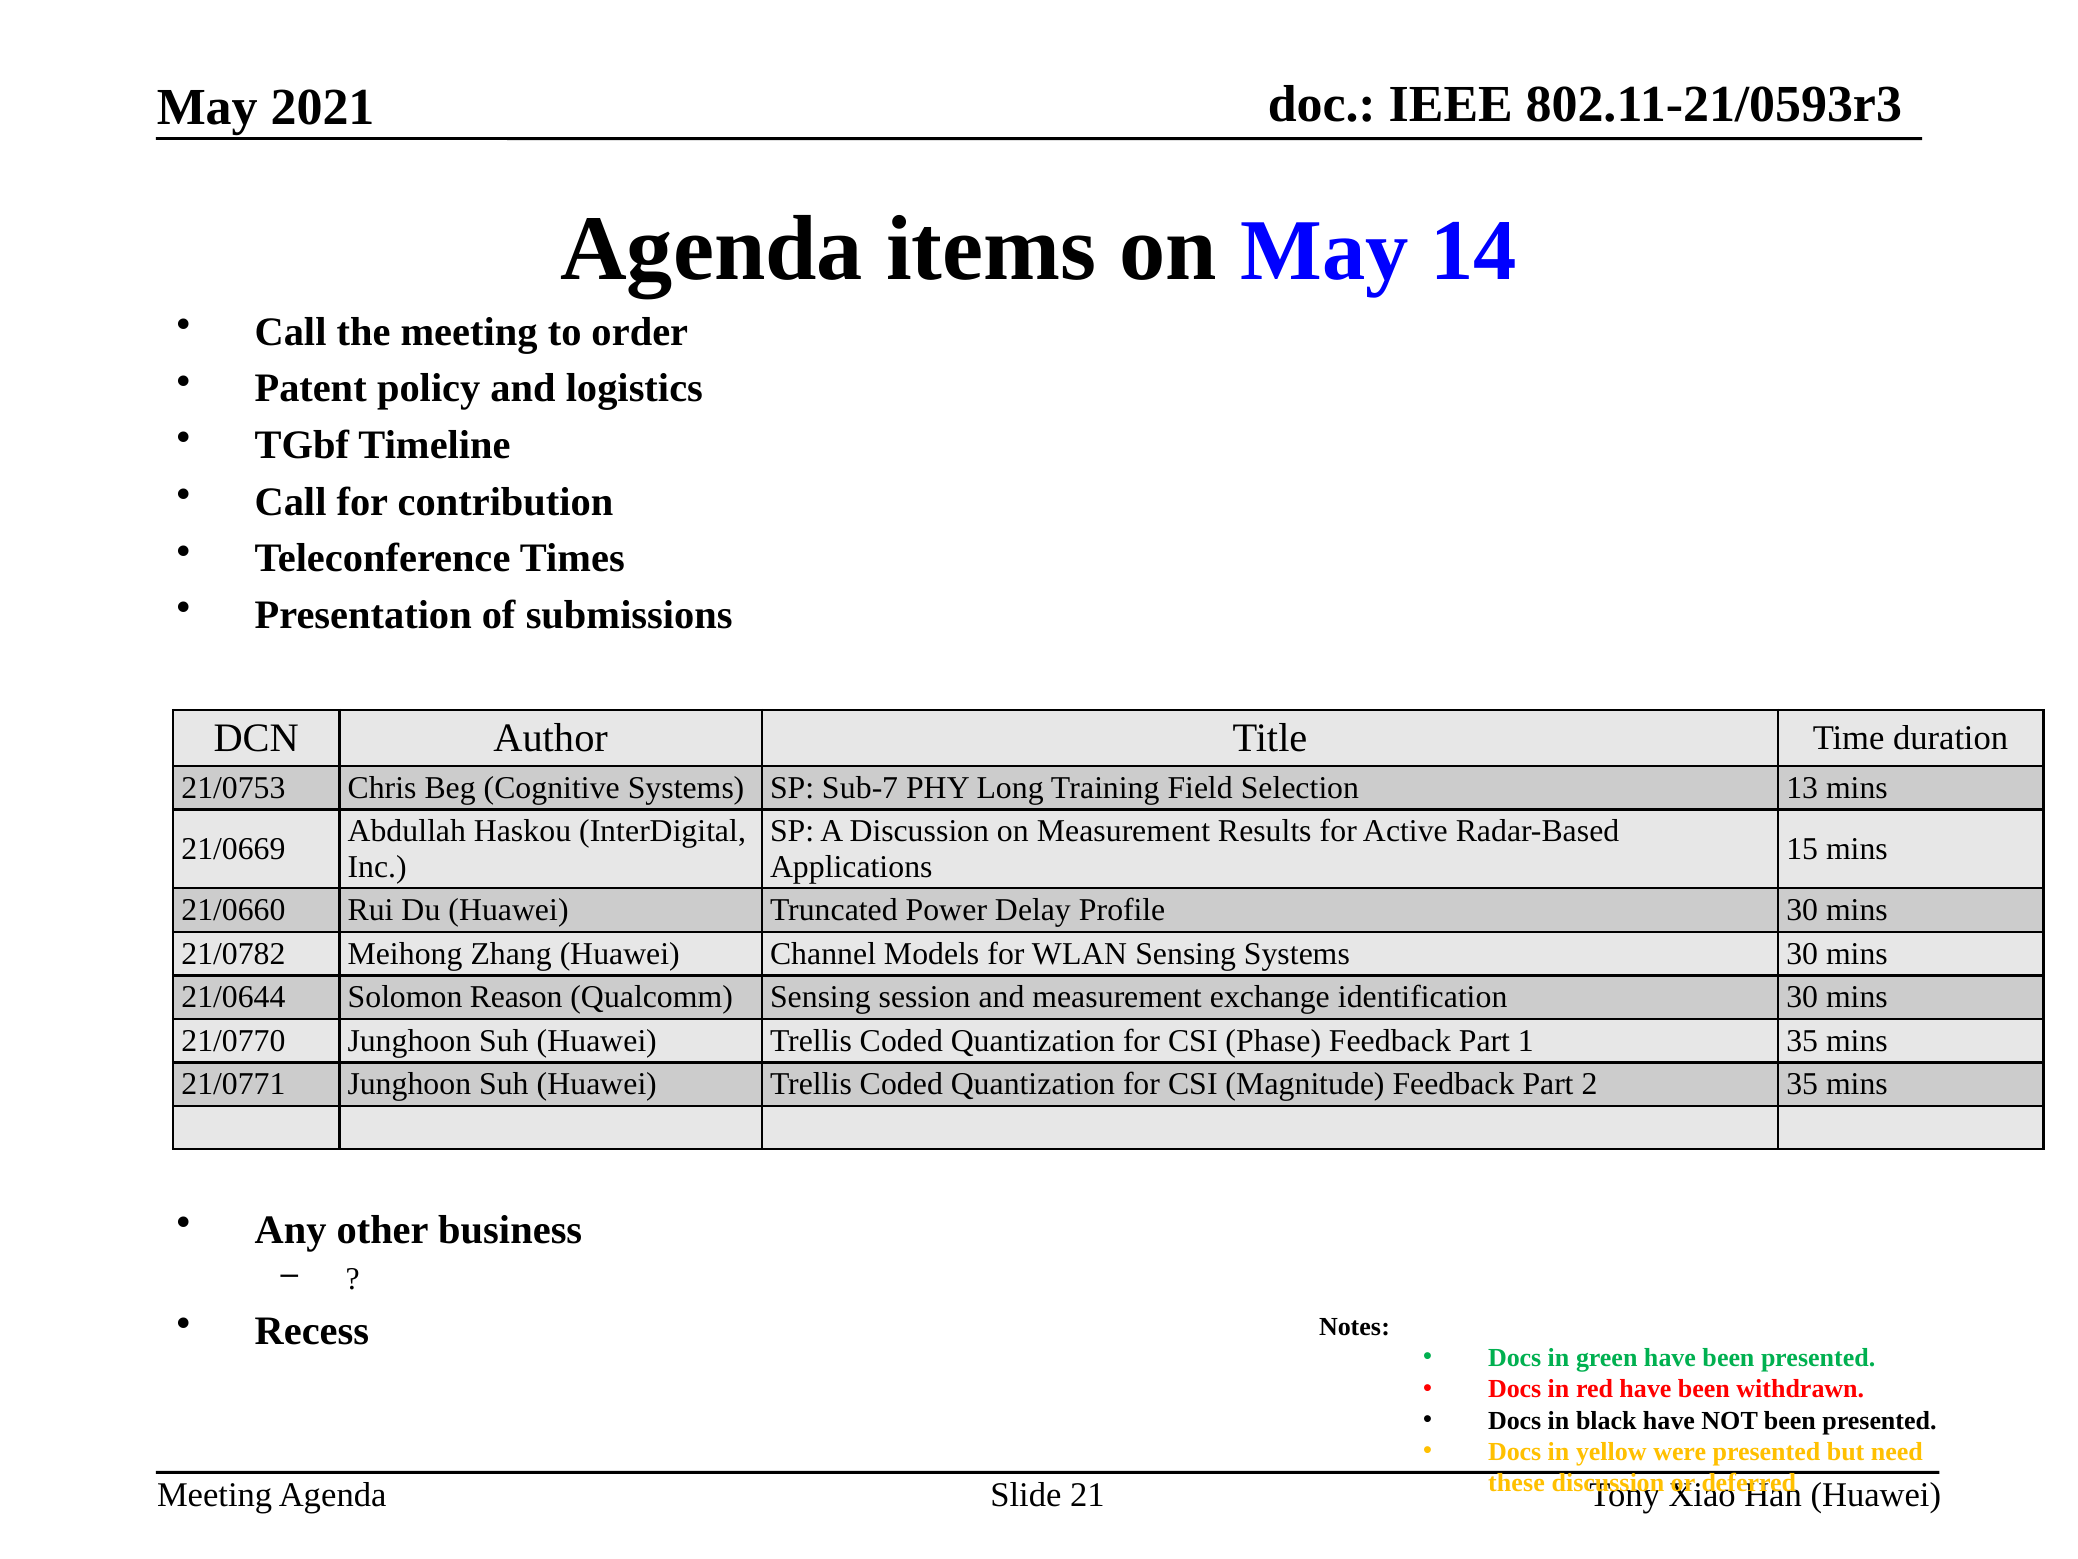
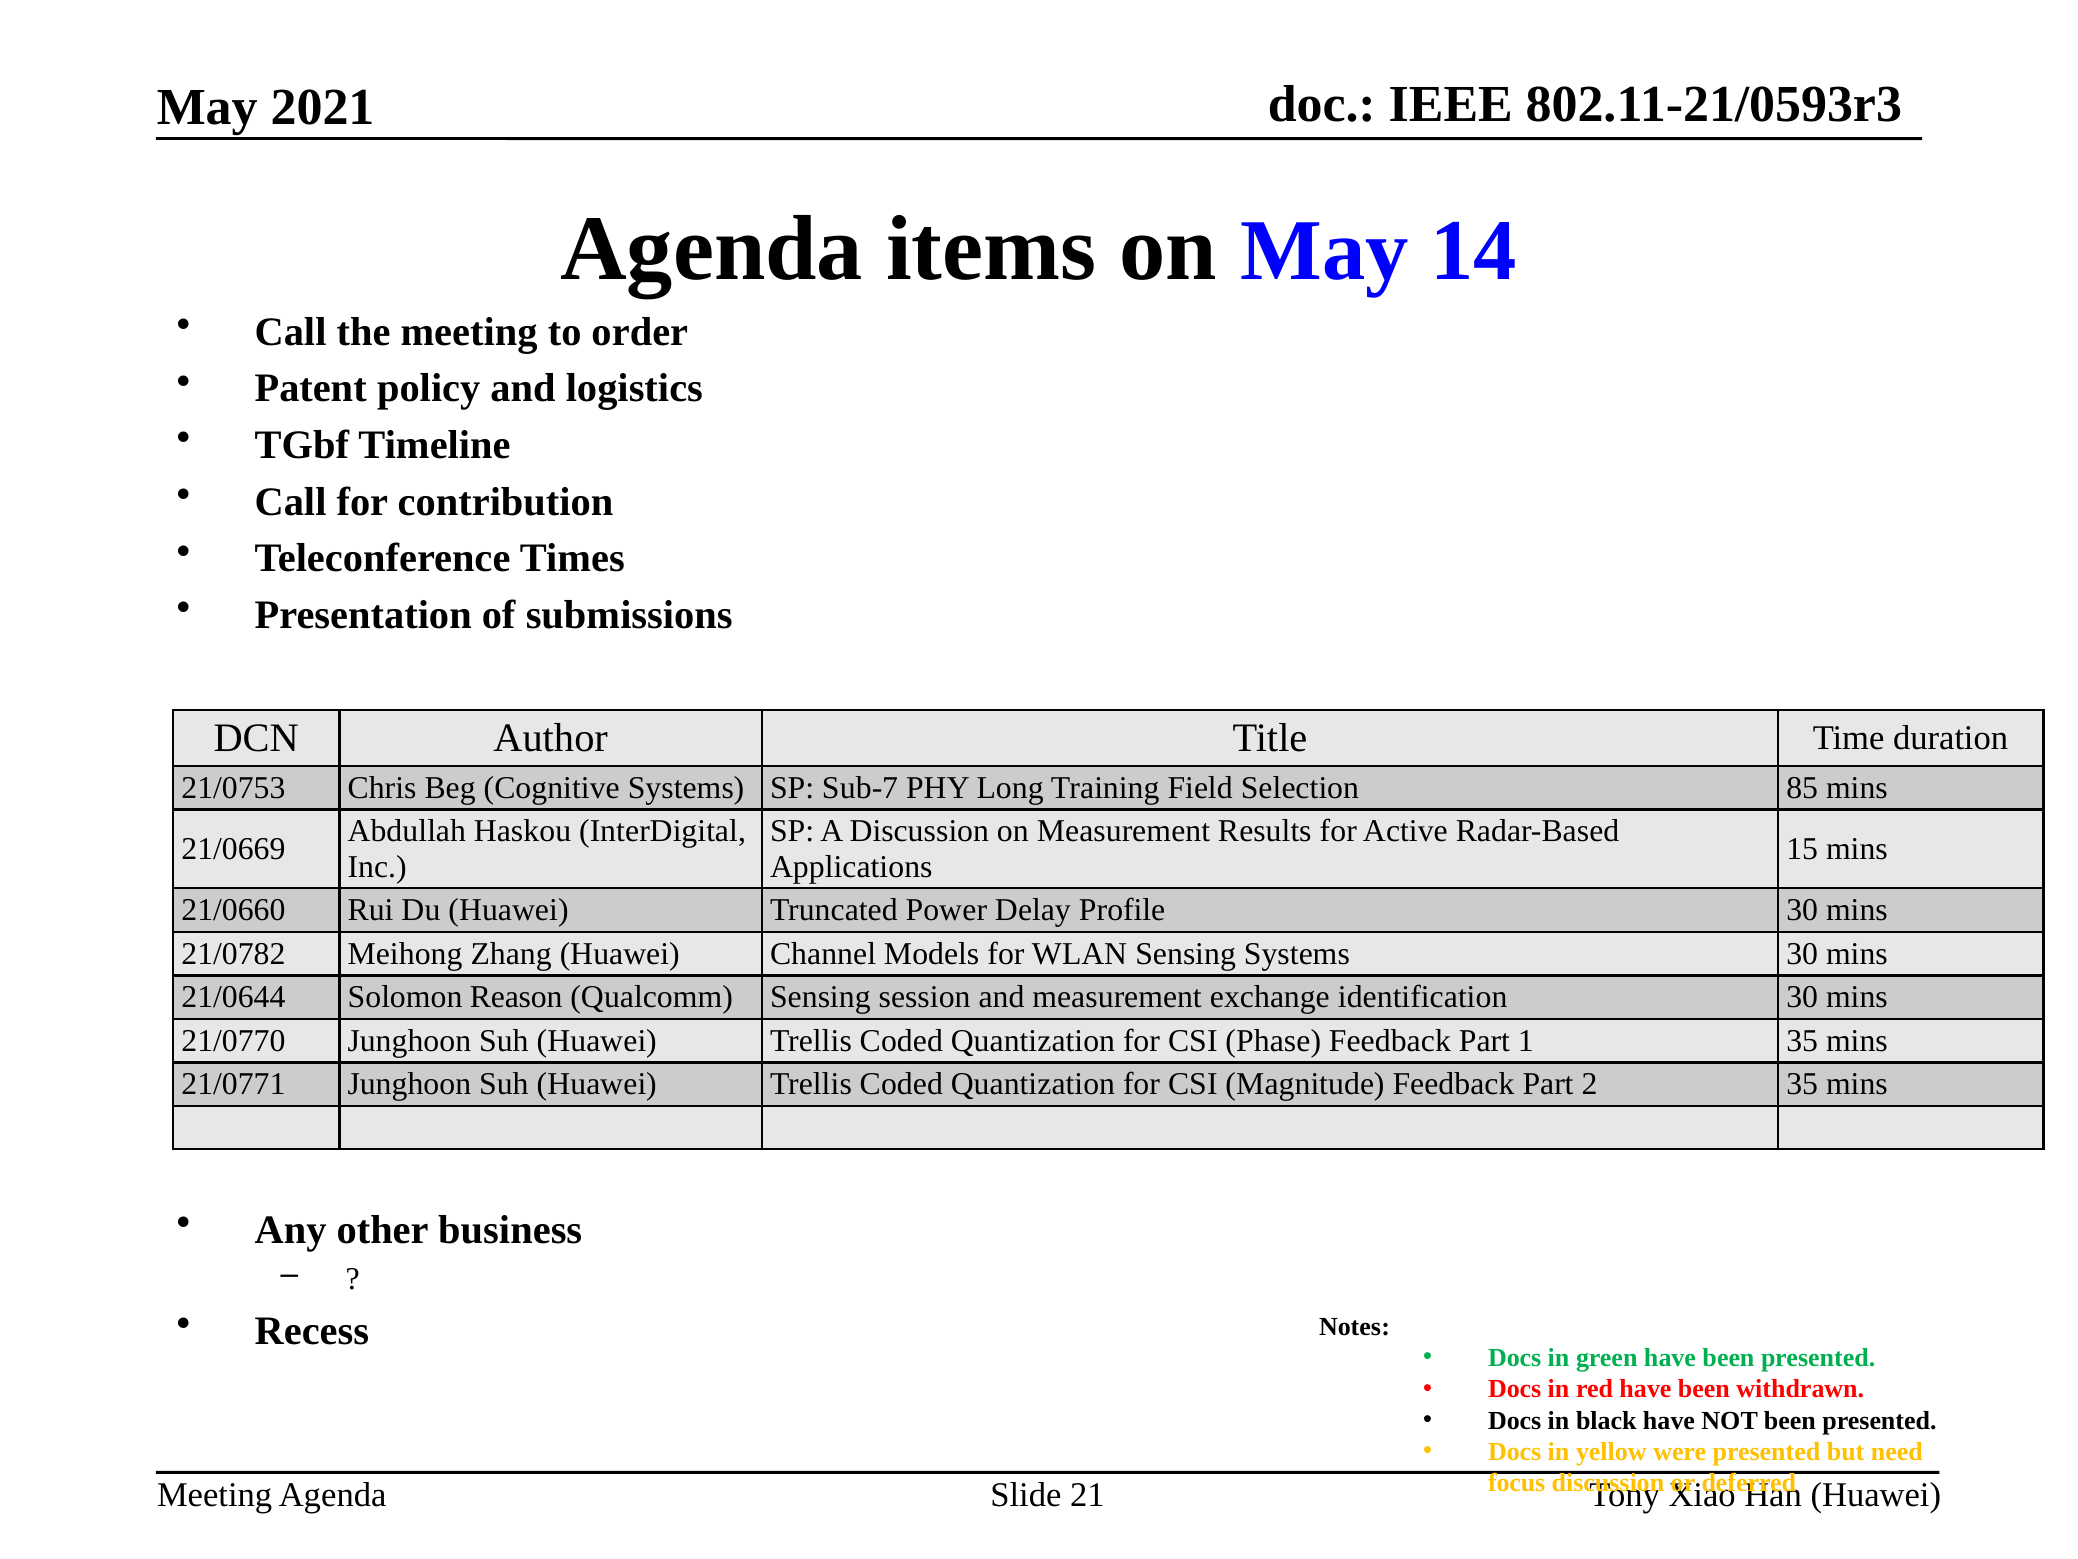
13: 13 -> 85 (1802, 788)
these: these -> focus (1517, 1483)
